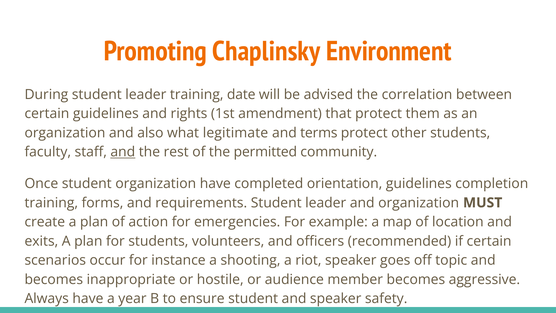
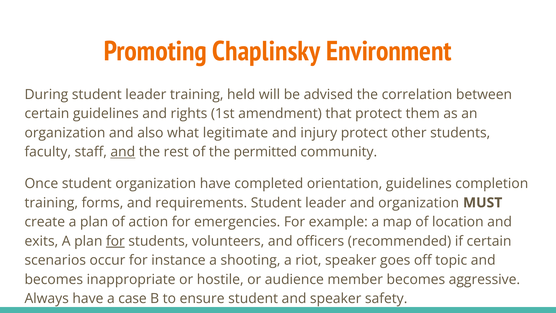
date: date -> held (241, 94)
terms: terms -> injury (319, 133)
for underline: none -> present (115, 241)
year: year -> case (133, 298)
